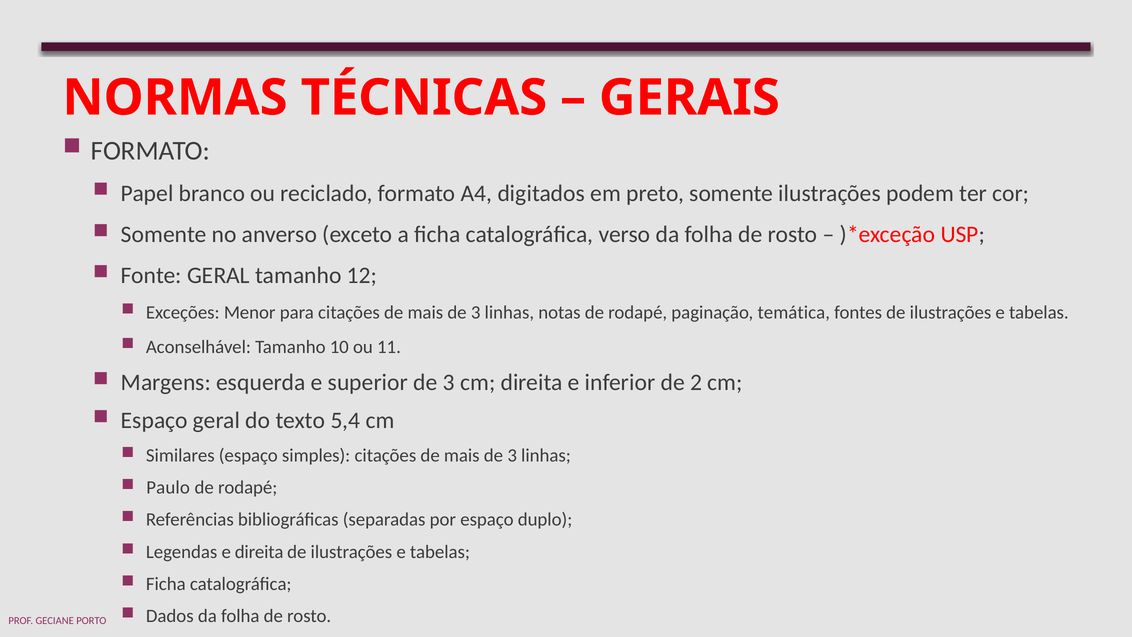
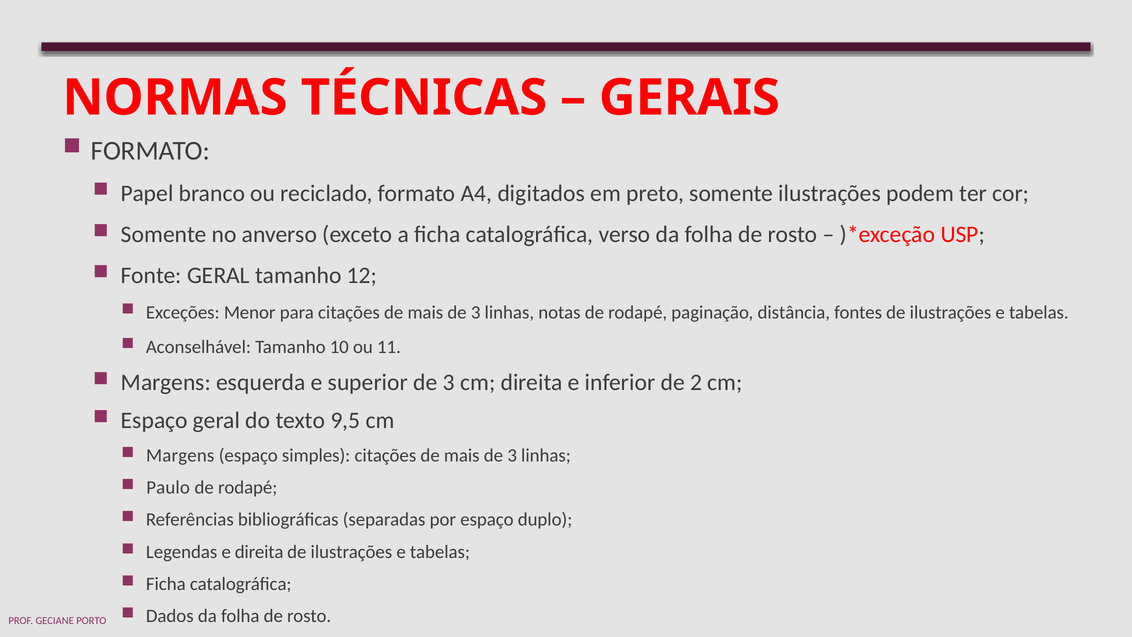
temática: temática -> distância (794, 312)
5,4: 5,4 -> 9,5 (345, 420)
Similares: Similares -> Margens (180, 455)
